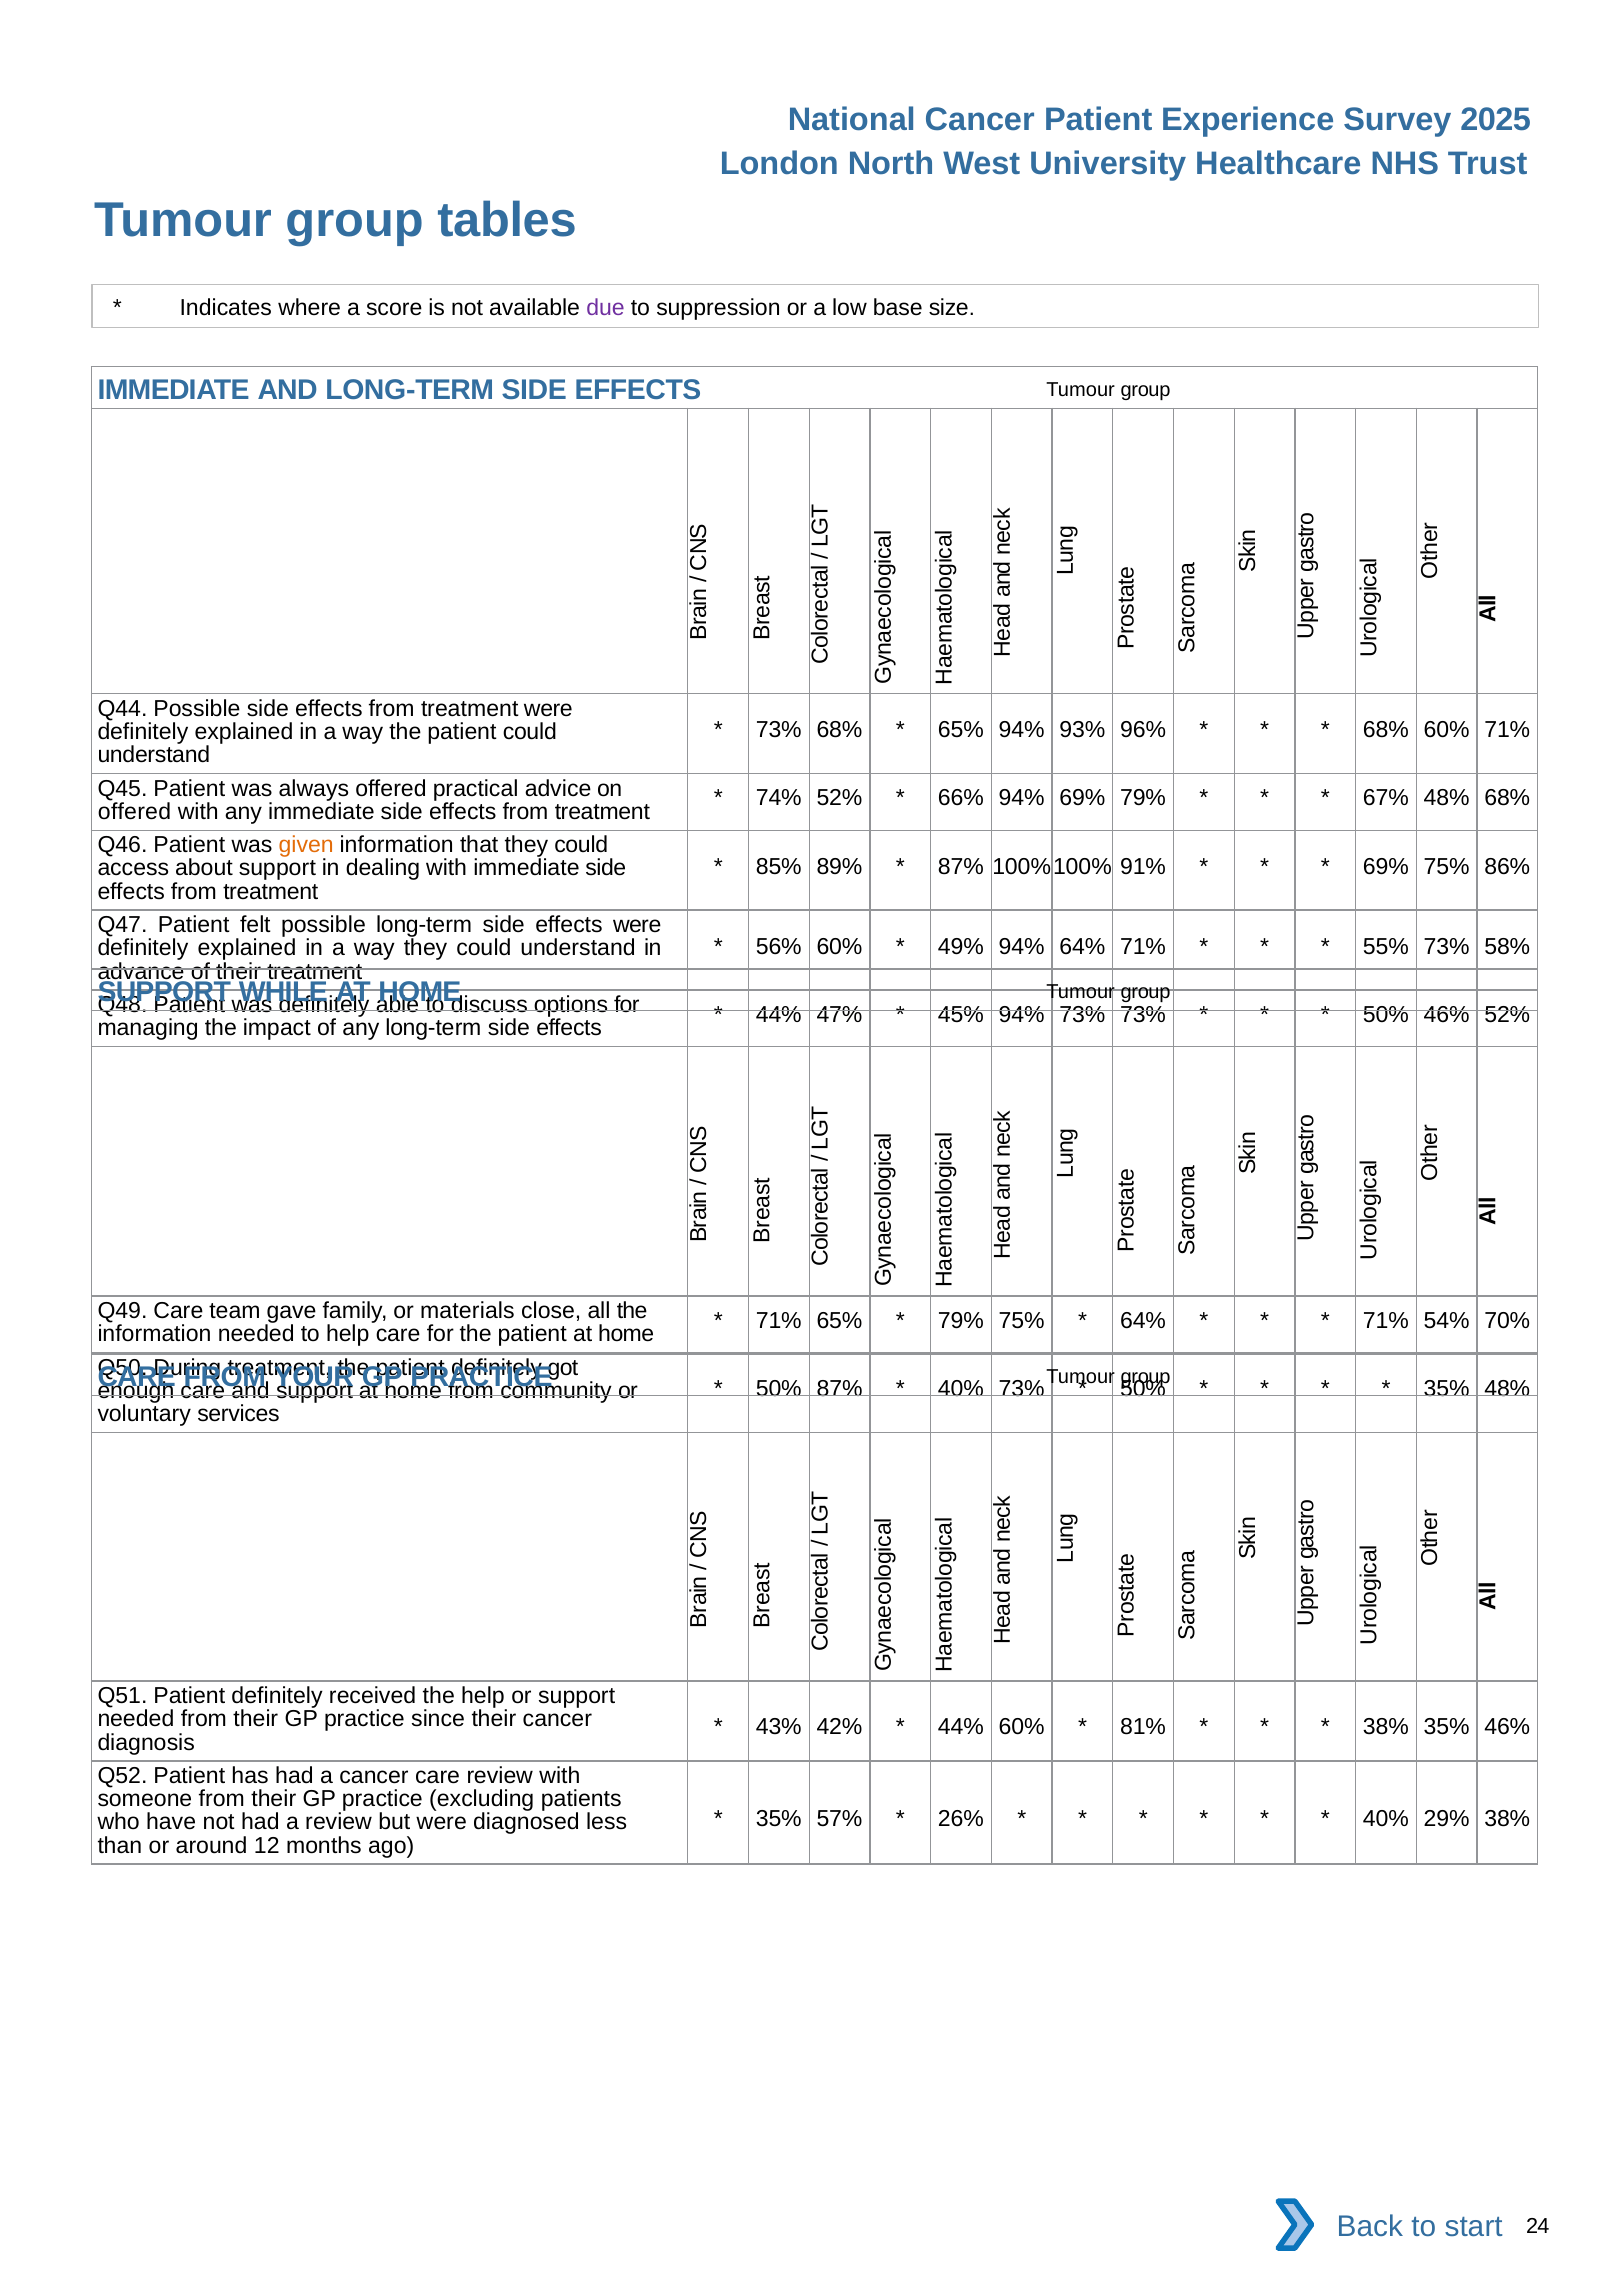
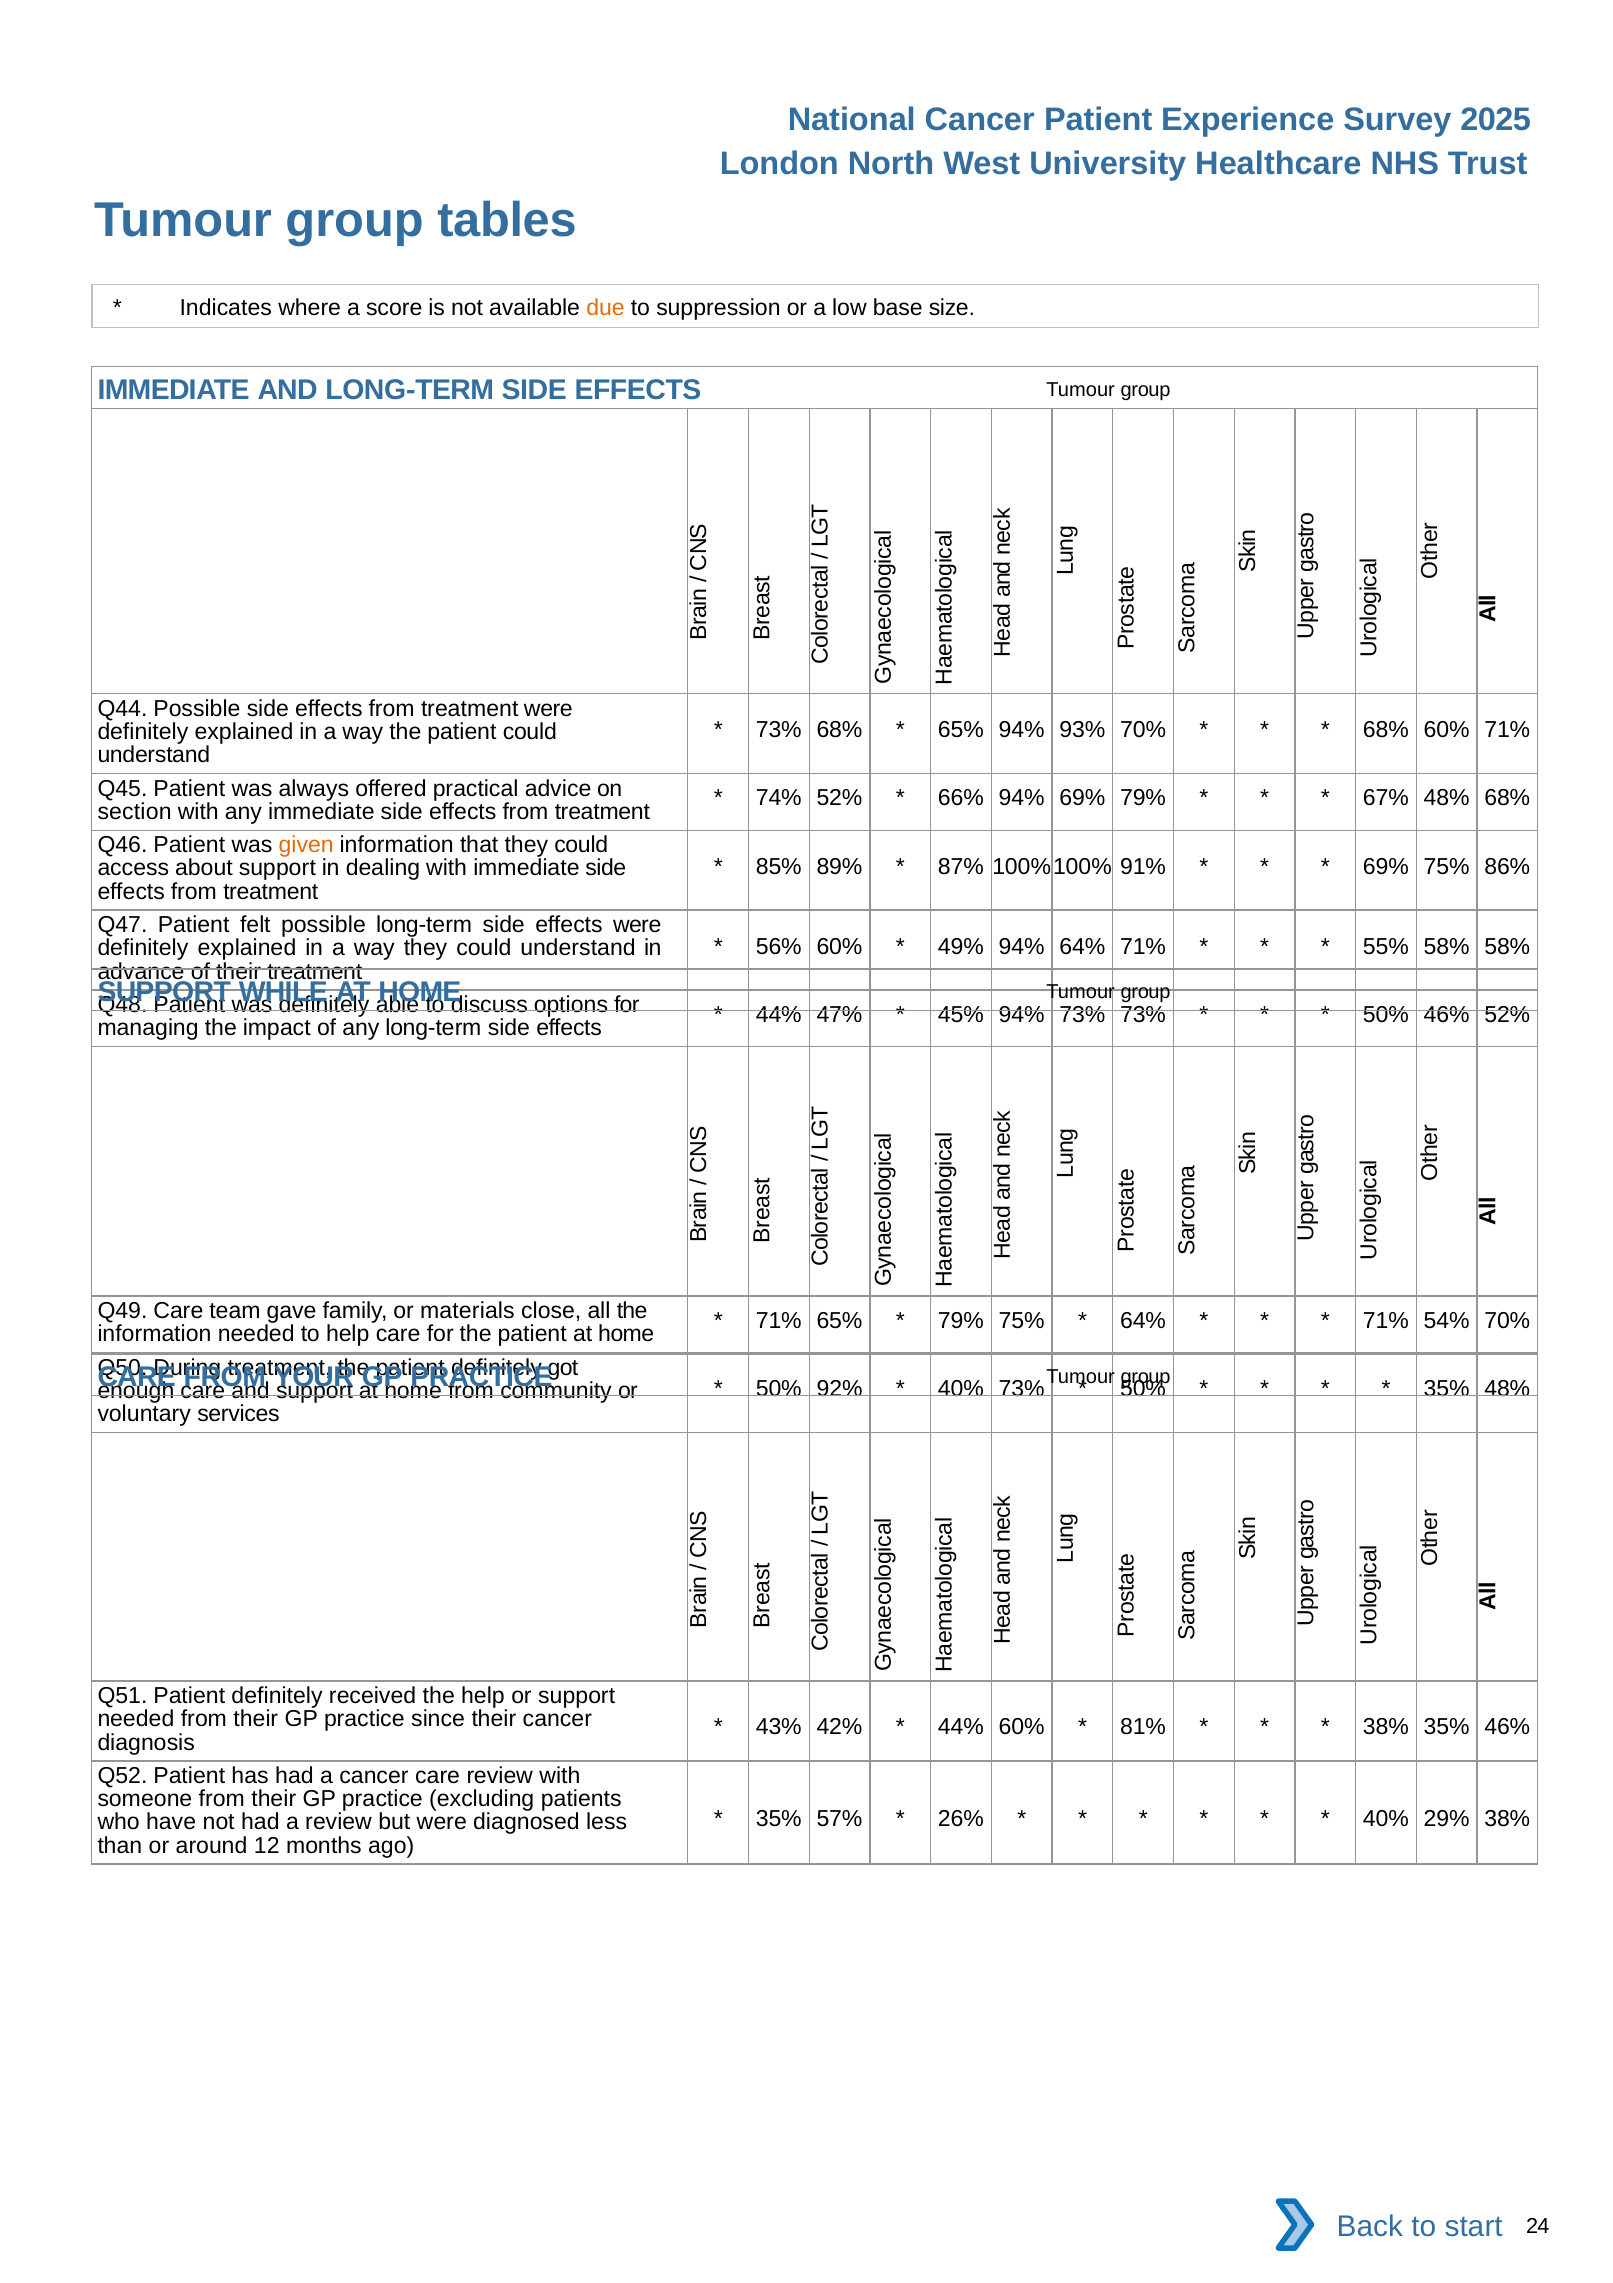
due colour: purple -> orange (606, 308)
93% 96%: 96% -> 70% (1143, 730)
offered: offered -> section (135, 812)
55% 73%: 73% -> 58% (1447, 946)
50% 87%: 87% -> 92% (840, 1389)
